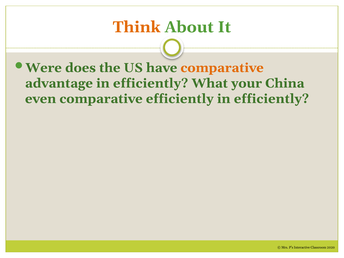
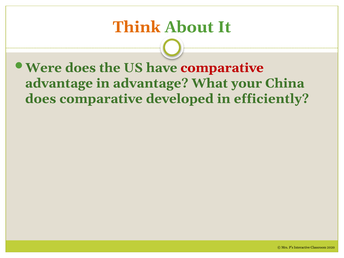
comparative colour: orange -> red (222, 68)
advantage in efficiently: efficiently -> advantage (151, 83)
even: even -> does (41, 99)
comparative efficiently: efficiently -> developed (180, 99)
